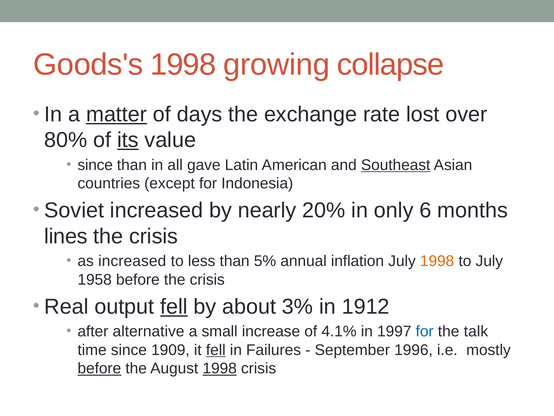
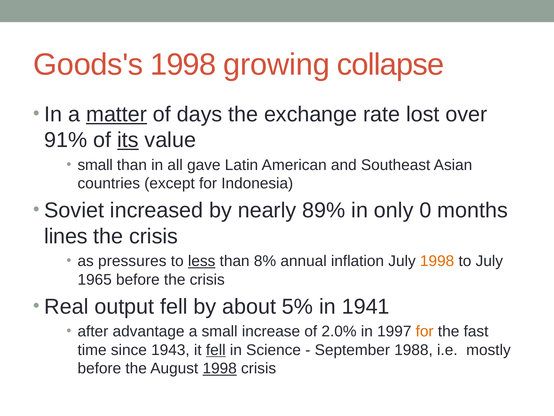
80%: 80% -> 91% (66, 140)
since: since -> small (95, 165)
Southeast underline: present -> none (396, 165)
20%: 20% -> 89% (324, 210)
6: 6 -> 0 (425, 210)
as increased: increased -> pressures (132, 261)
less underline: none -> present (202, 261)
5%: 5% -> 8% (265, 261)
1958: 1958 -> 1965 (95, 279)
fell underline: present -> none (174, 306)
3%: 3% -> 5% (298, 306)
1912: 1912 -> 1941 (366, 306)
alternative: alternative -> advantage (149, 331)
4.1%: 4.1% -> 2.0% (339, 331)
for colour: blue -> orange (425, 331)
talk: talk -> fast (476, 331)
1909: 1909 -> 1943 (170, 350)
Failures: Failures -> Science (274, 350)
1996: 1996 -> 1988 (414, 350)
before underline: present -> none (99, 368)
